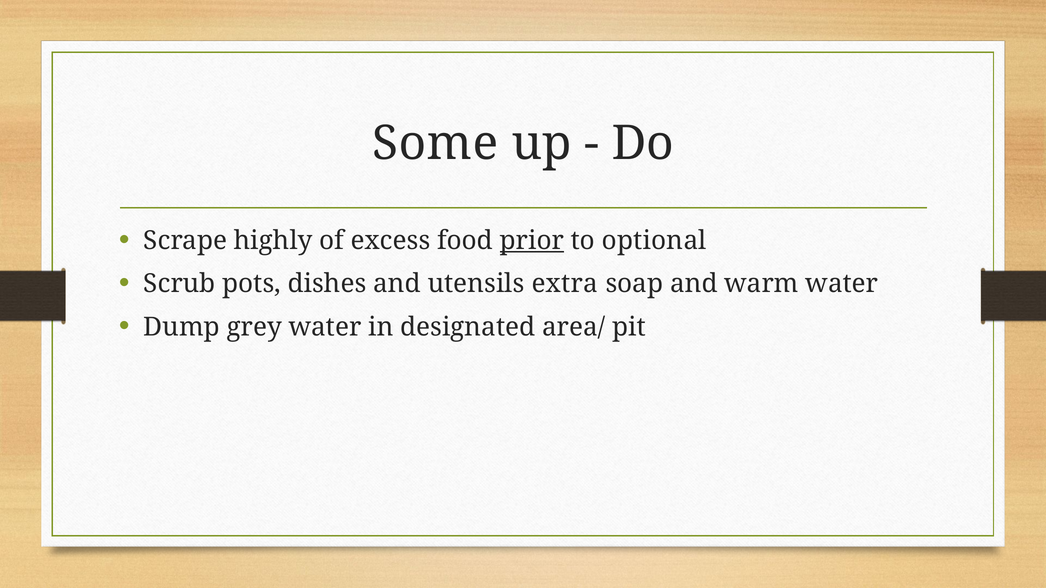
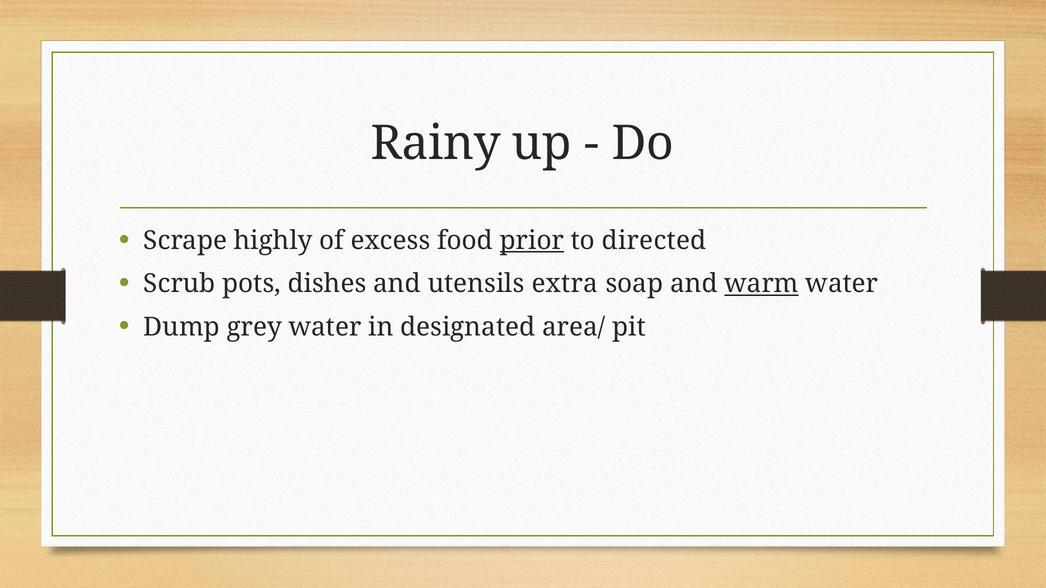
Some: Some -> Rainy (436, 144)
optional: optional -> directed (654, 241)
warm underline: none -> present (762, 284)
